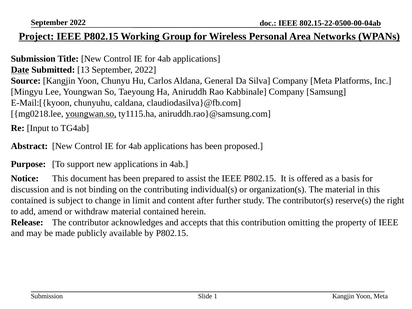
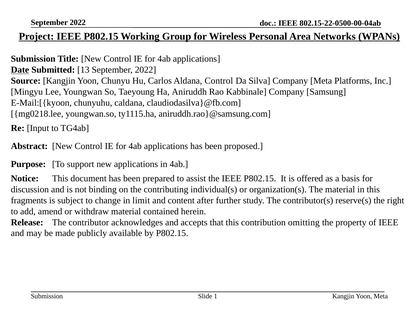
Aldana General: General -> Control (219, 81)
youngwan.so underline: present -> none (91, 114)
contained: contained -> fragments (29, 200)
